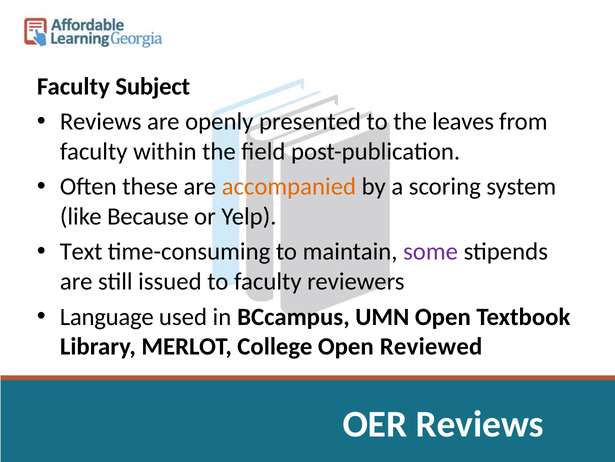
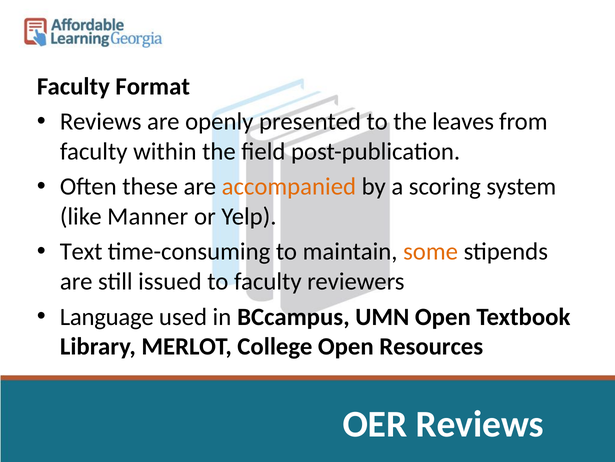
Subject: Subject -> Format (153, 86)
Because: Because -> Manner (148, 216)
some colour: purple -> orange (431, 251)
Reviewed: Reviewed -> Resources (431, 346)
